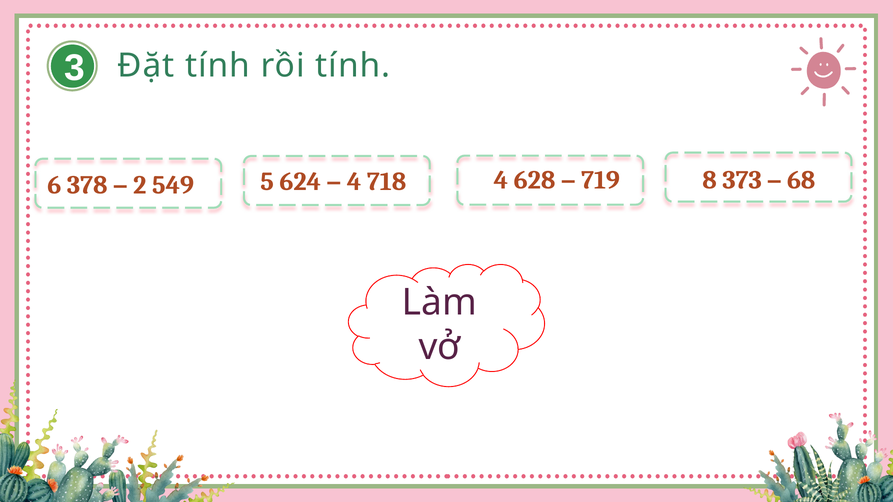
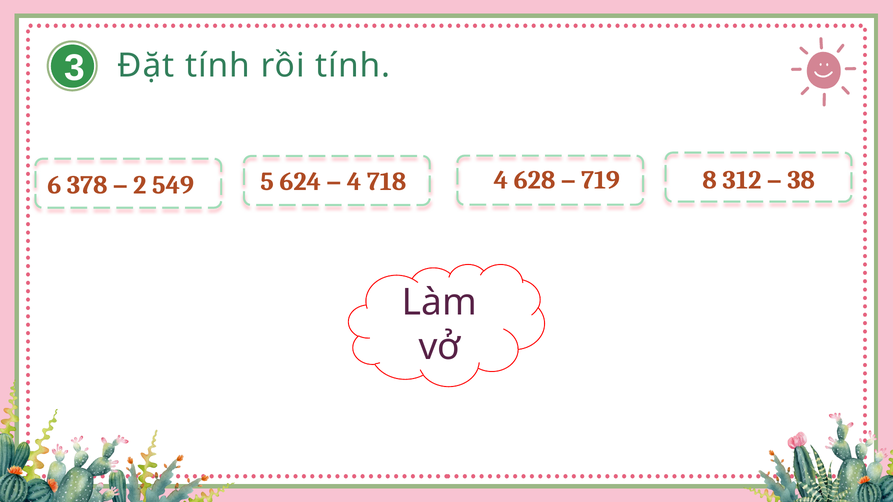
373: 373 -> 312 (742, 180)
68: 68 -> 38 (801, 180)
